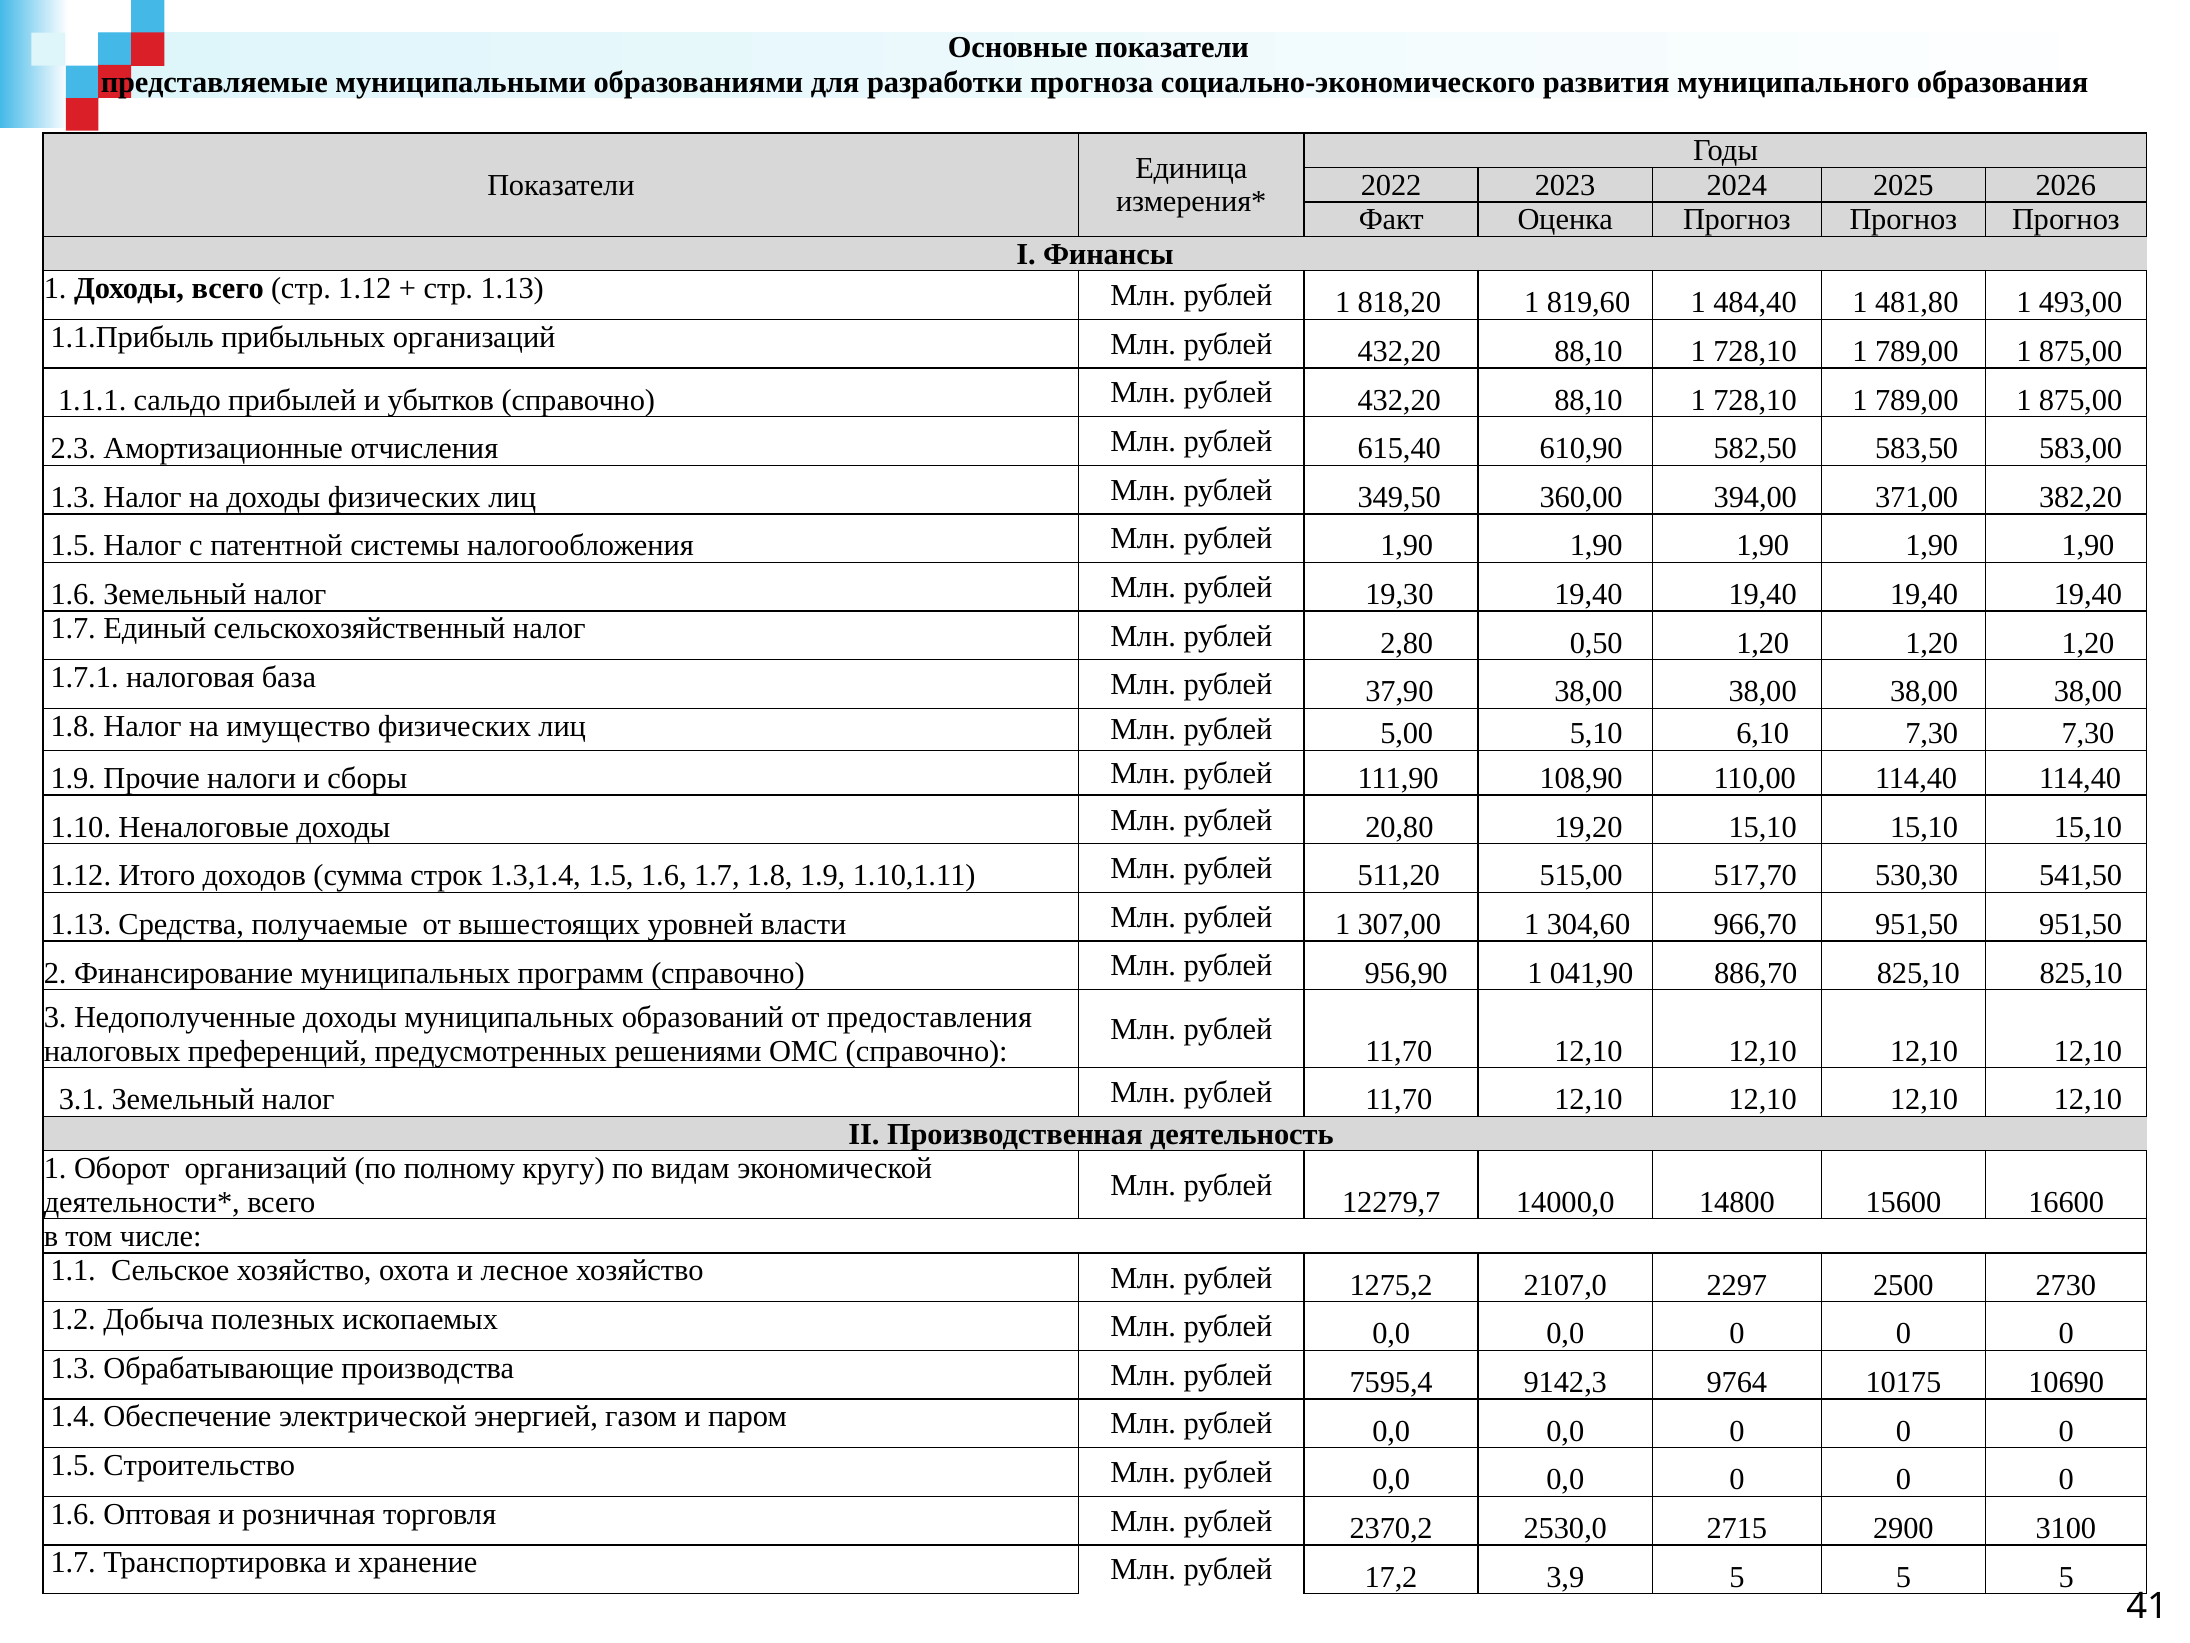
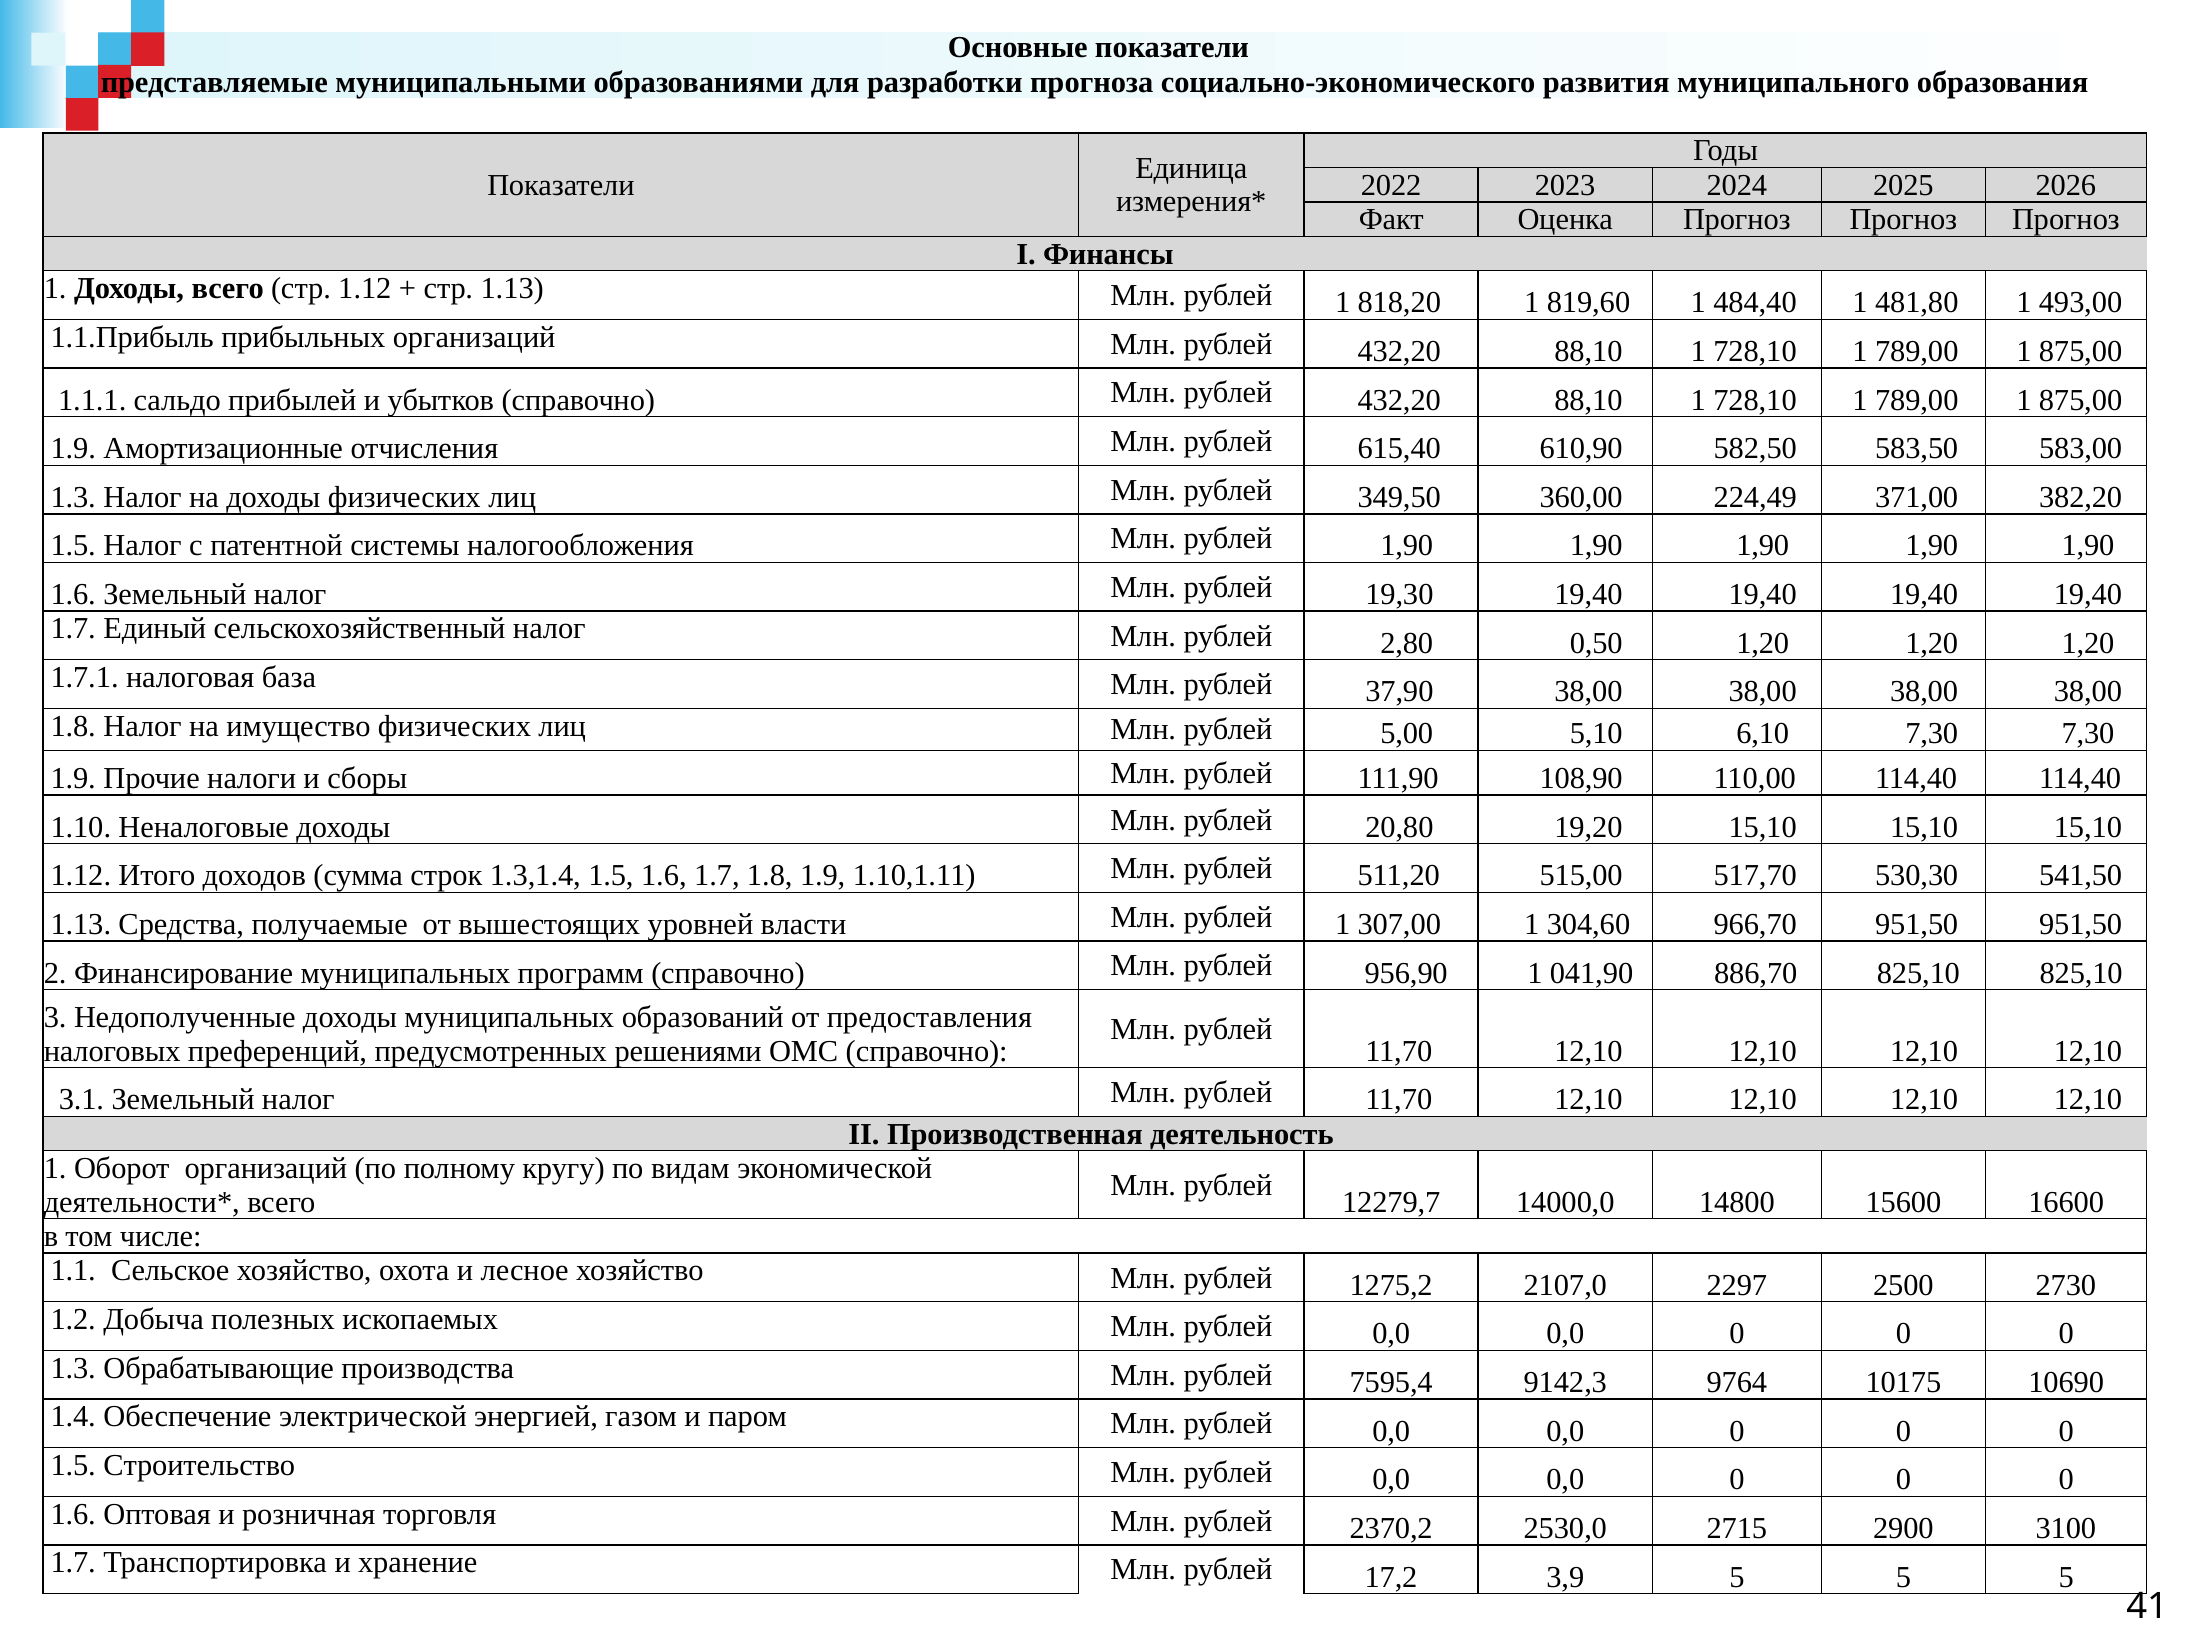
2.3: 2.3 -> 1.9 (73, 448)
394,00: 394,00 -> 224,49 (1755, 497)
